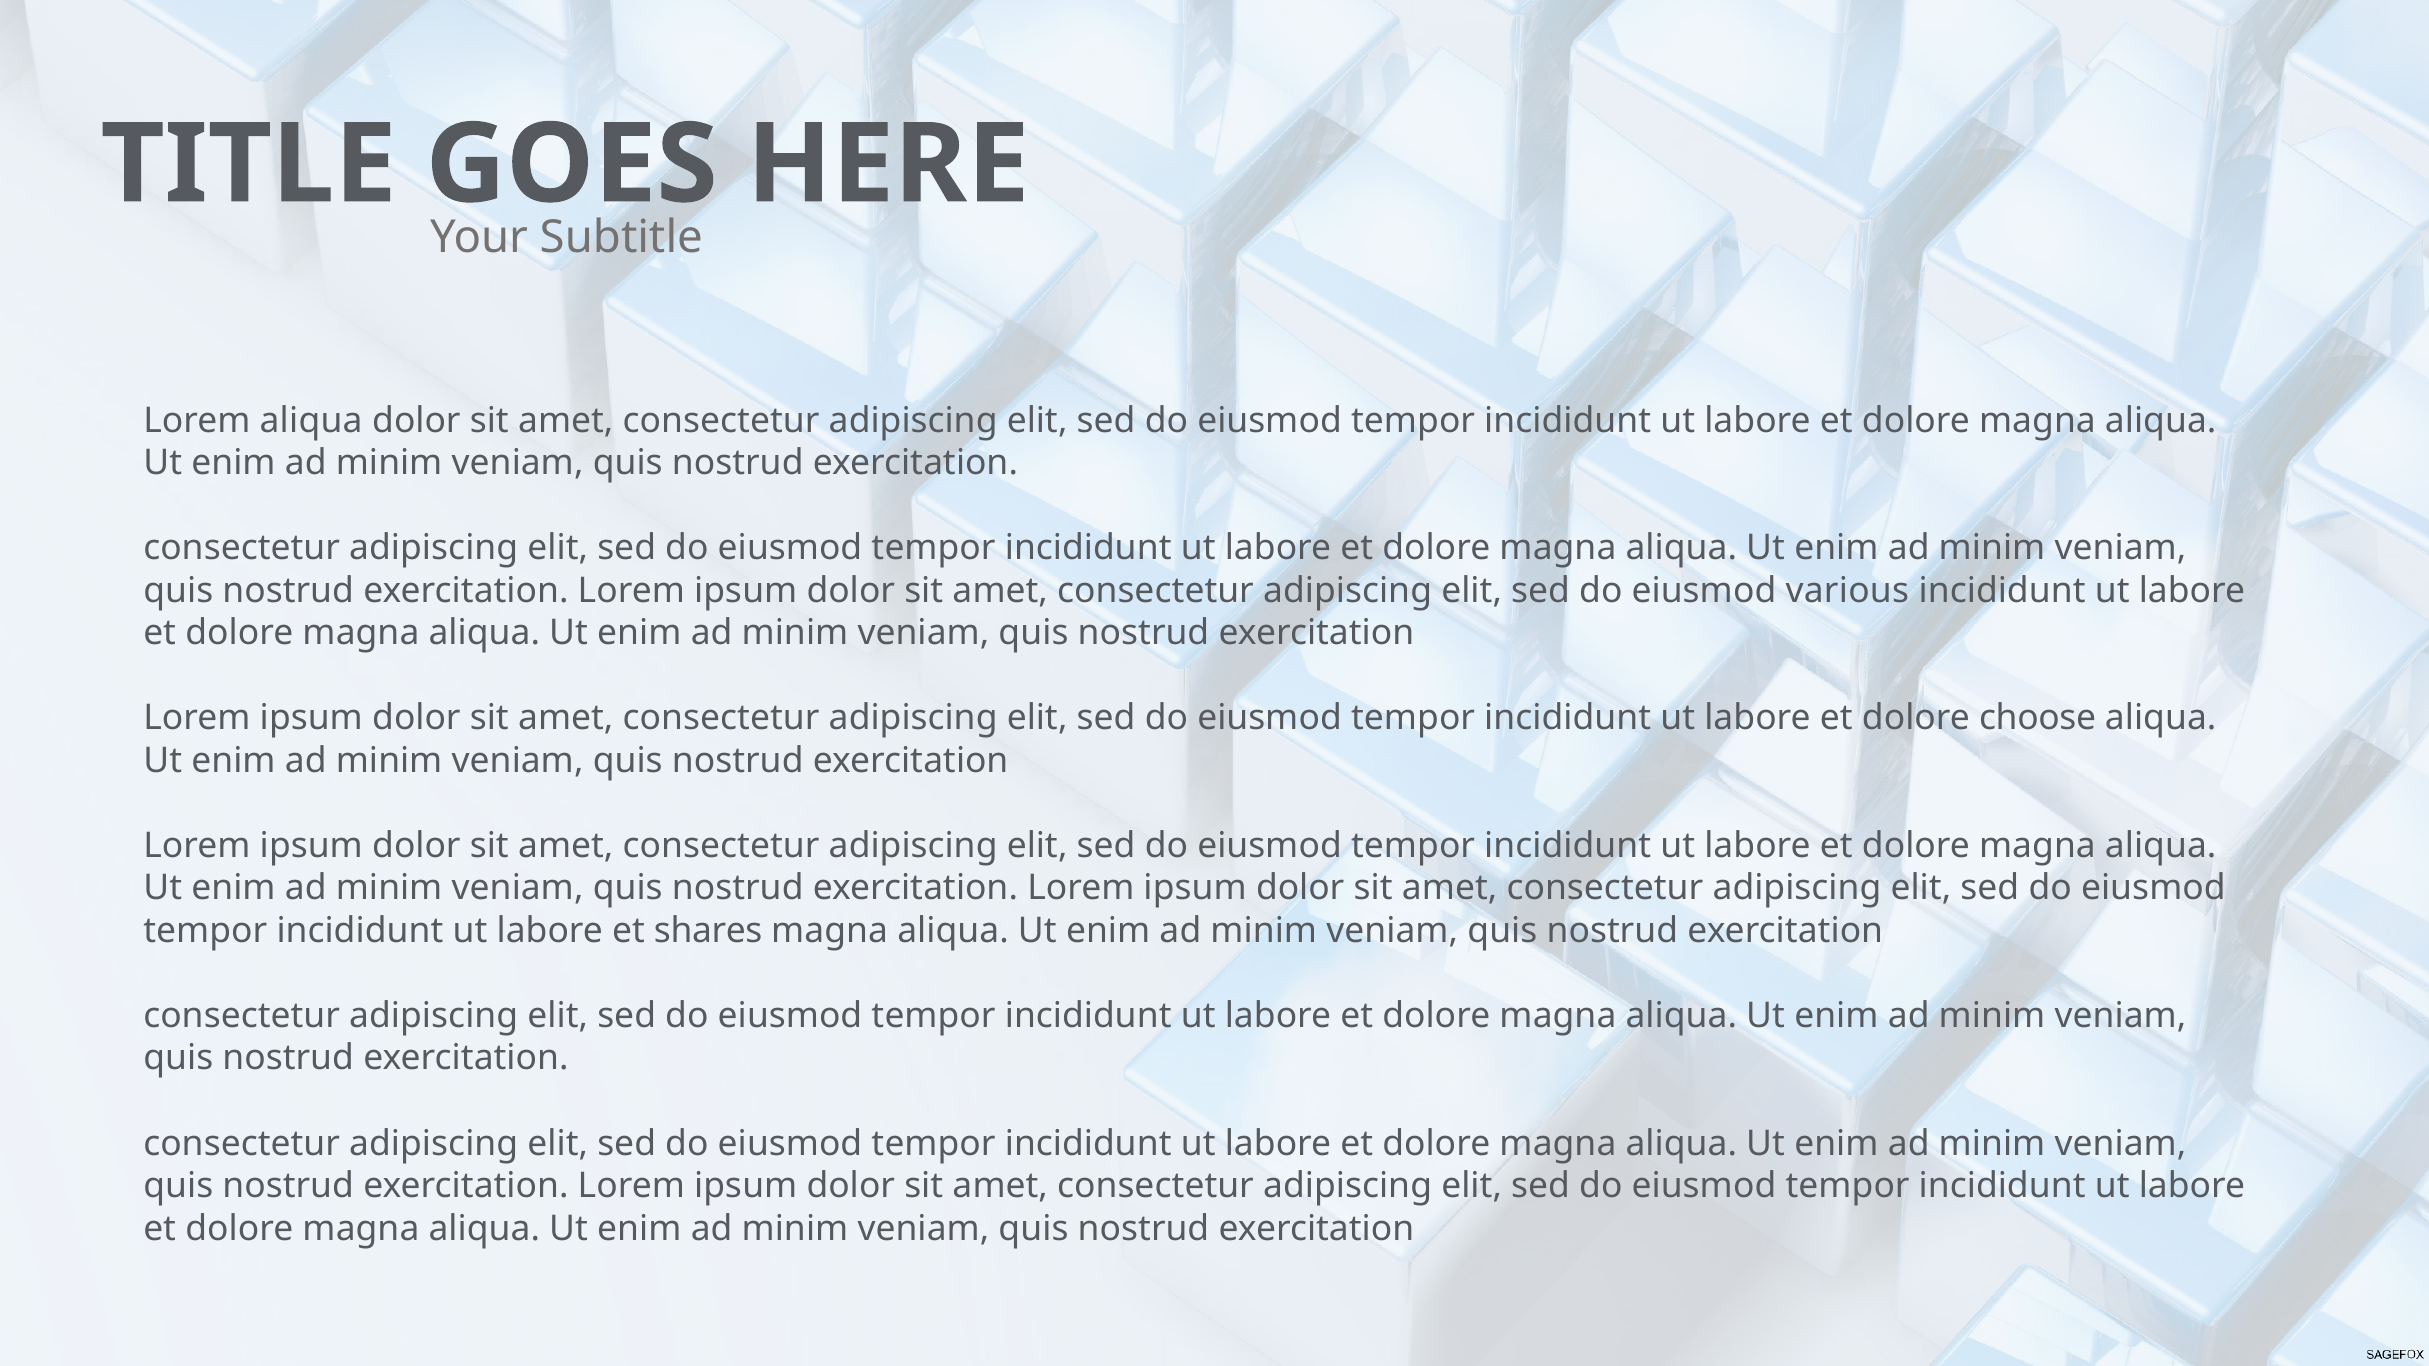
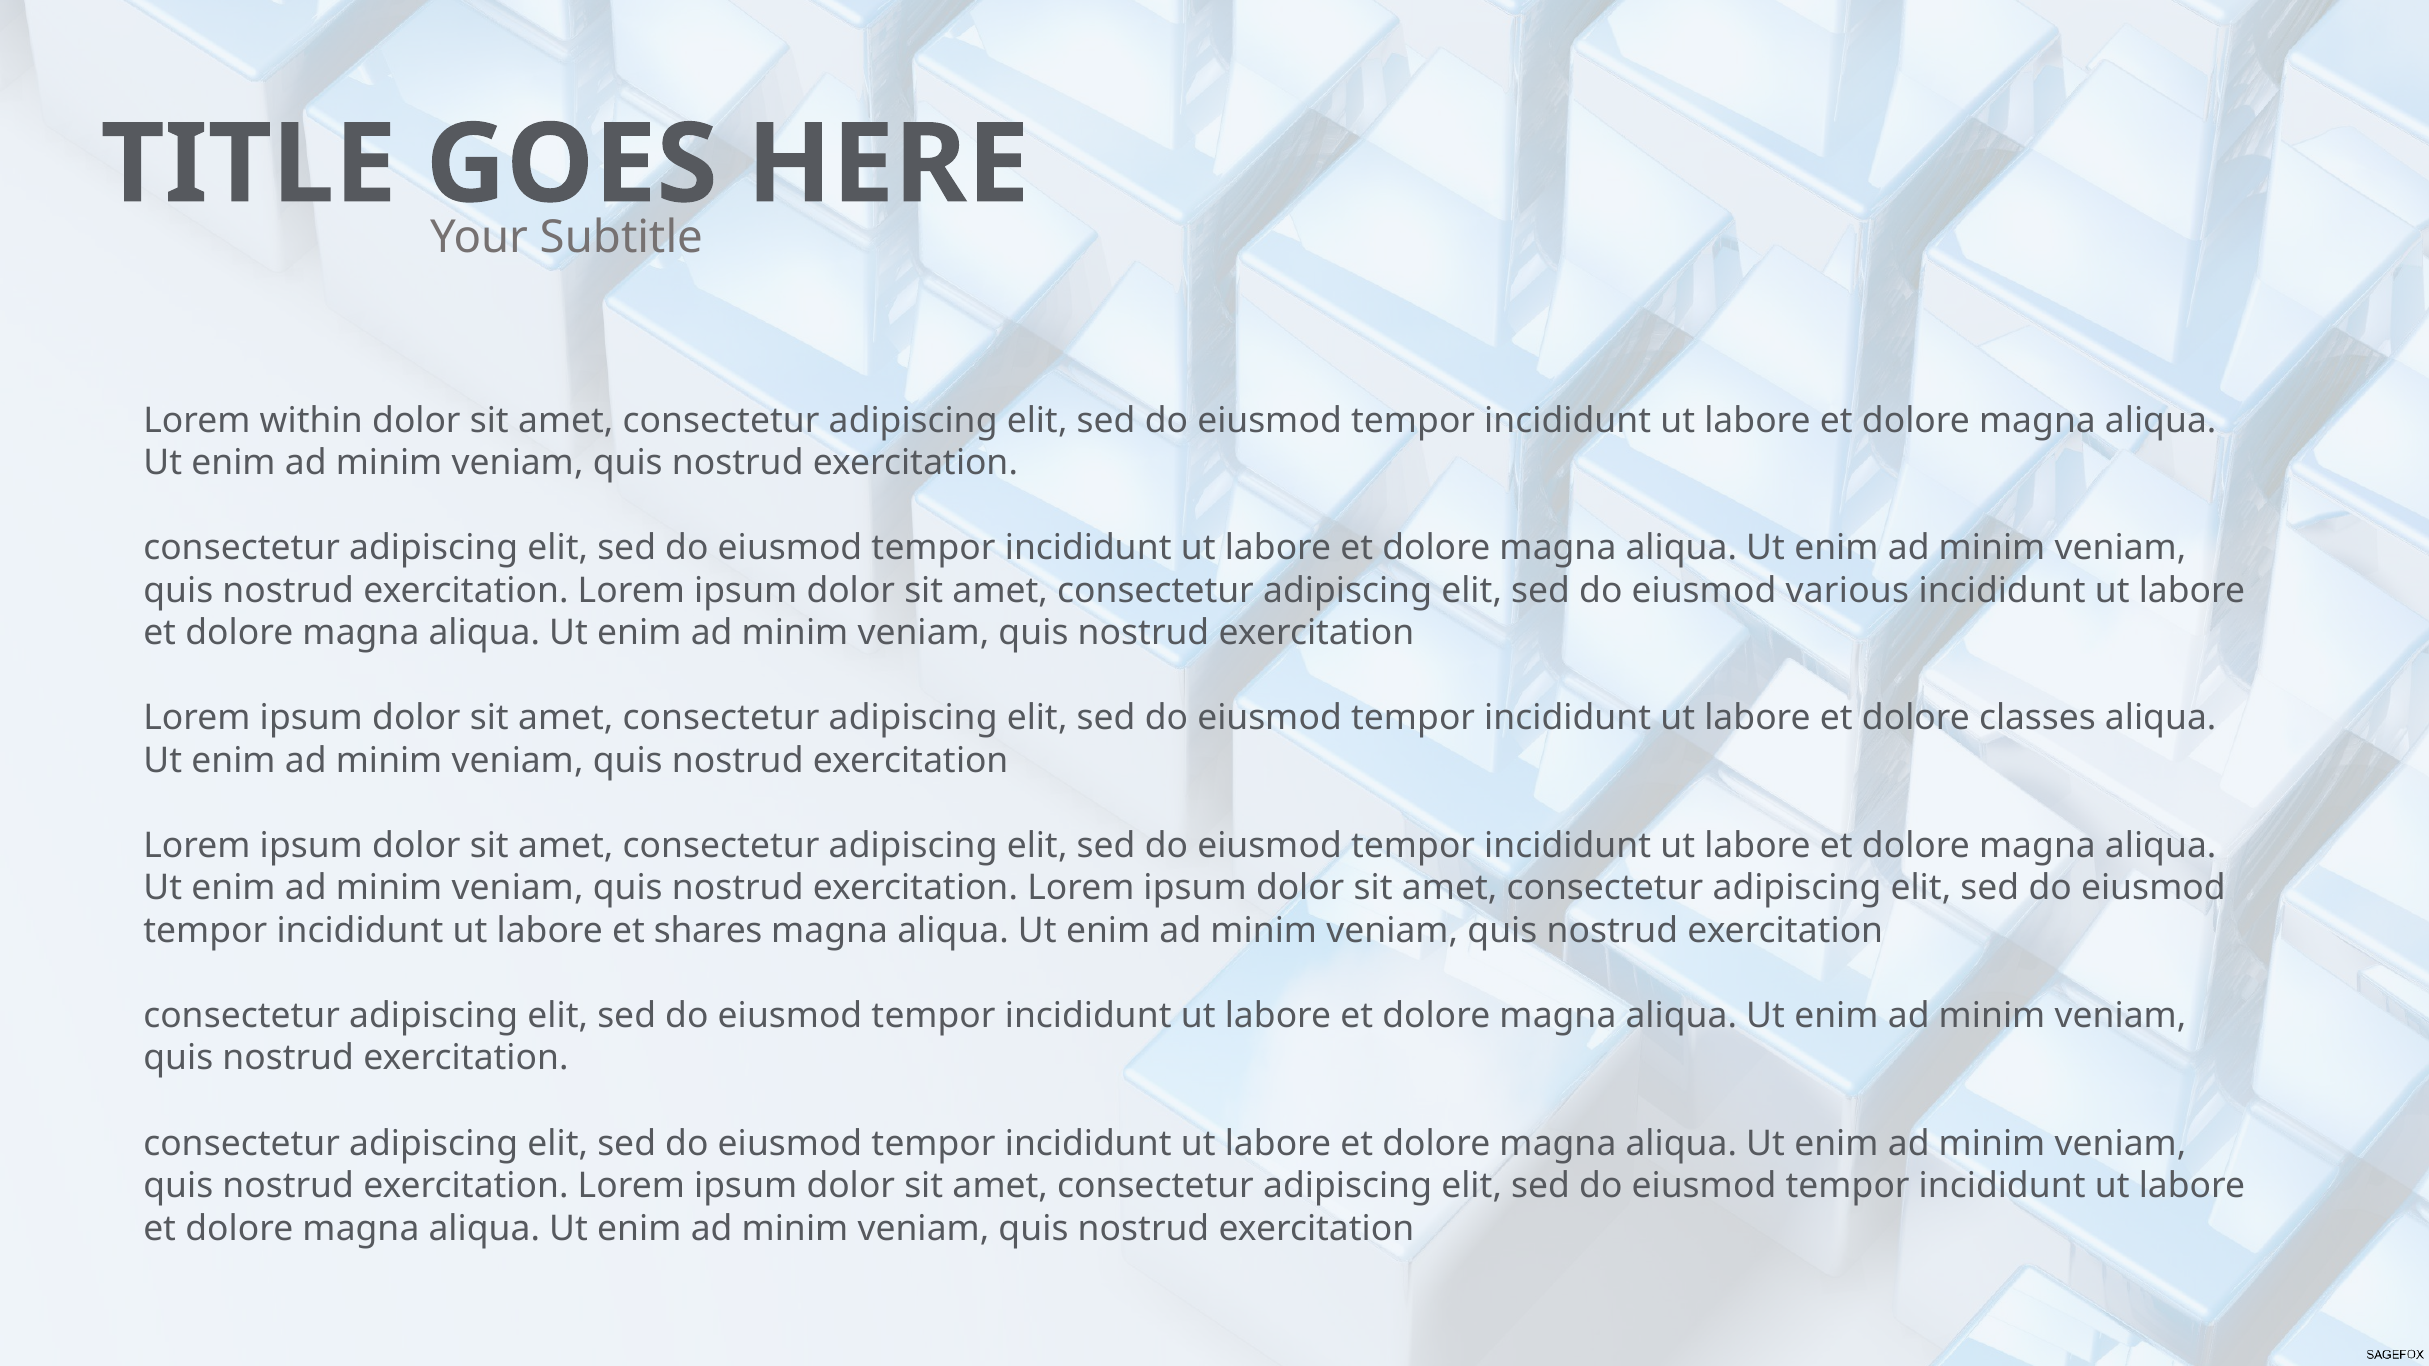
Lorem aliqua: aliqua -> within (311, 421)
choose: choose -> classes (2037, 718)
